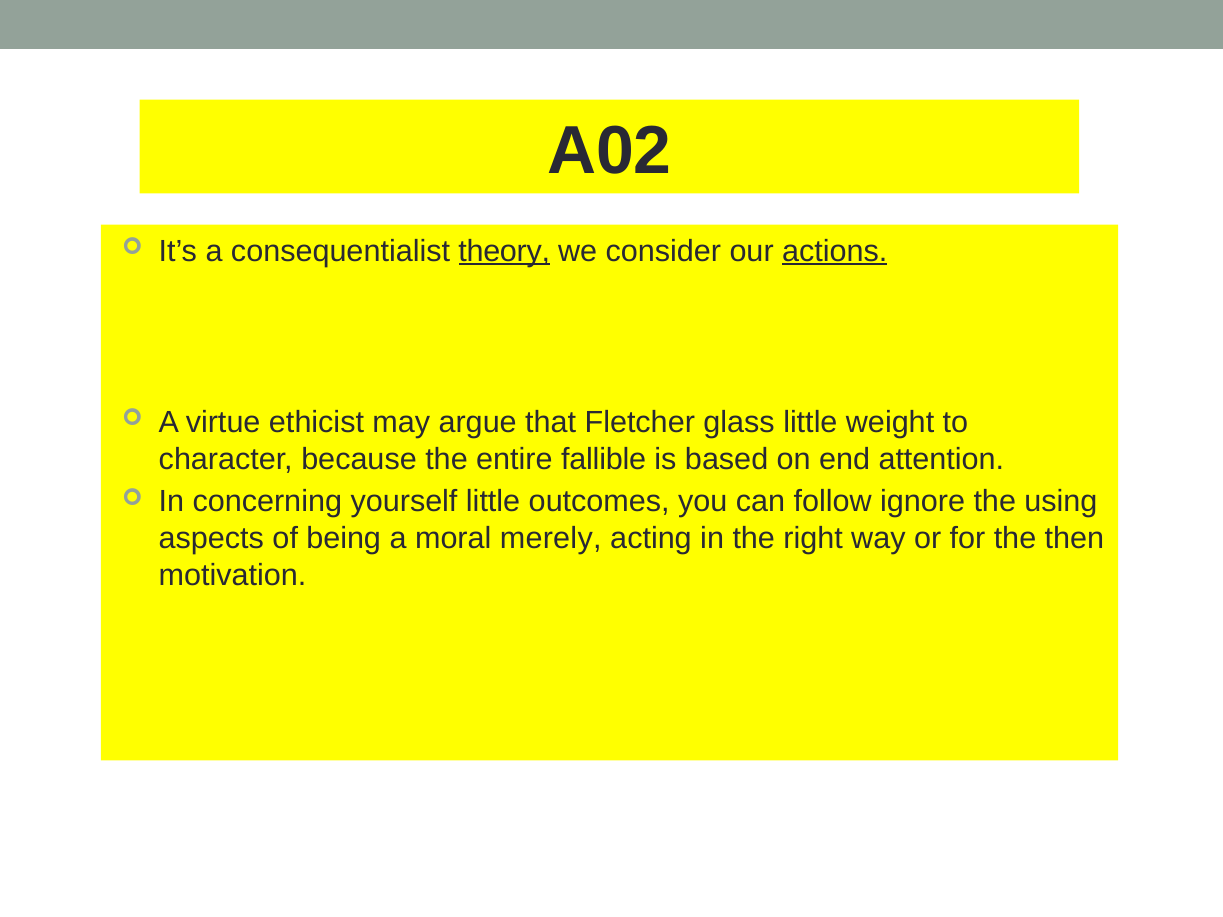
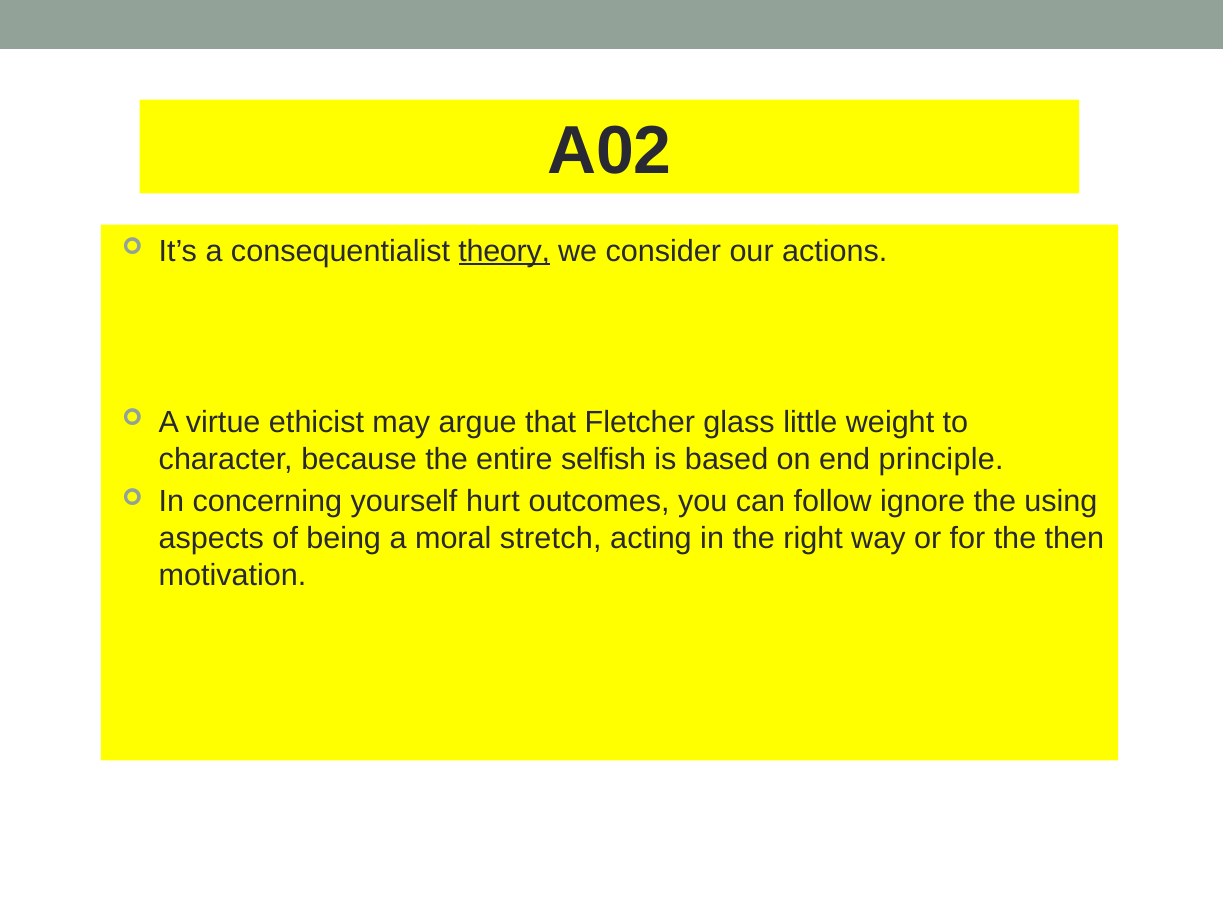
actions underline: present -> none (835, 251)
fallible: fallible -> selfish (604, 459)
attention: attention -> principle (941, 459)
yourself little: little -> hurt (493, 502)
merely: merely -> stretch (551, 539)
